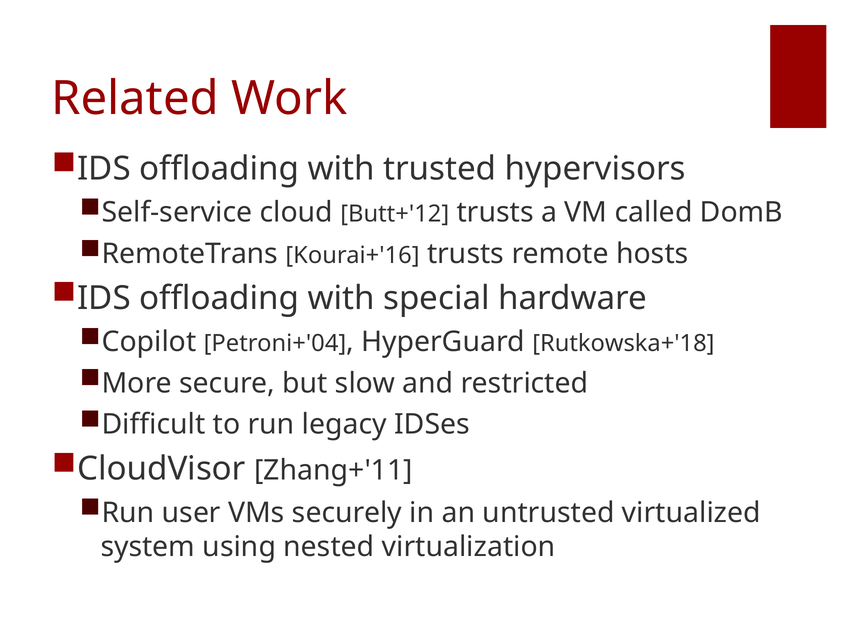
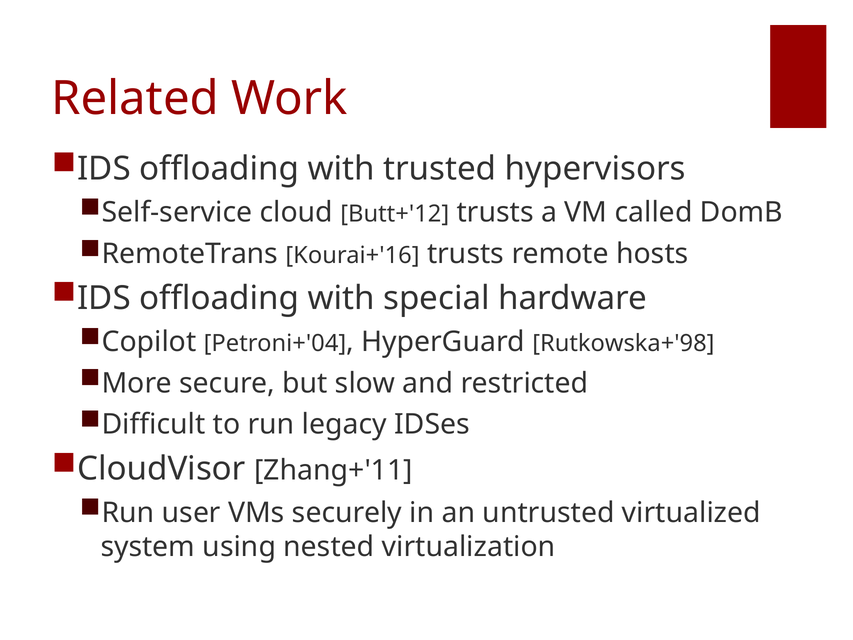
Rutkowska+'18: Rutkowska+'18 -> Rutkowska+'98 (623, 343)
